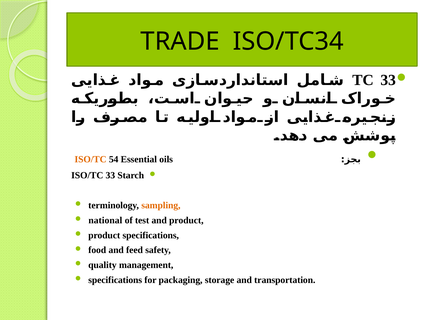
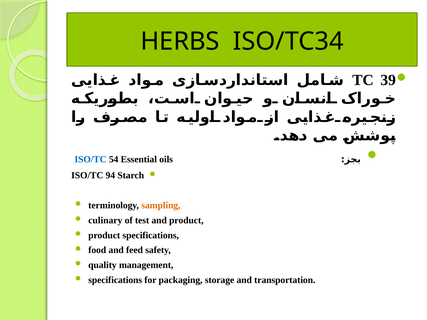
TRADE: TRADE -> HERBS (180, 41)
TC 33: 33 -> 39 (388, 80)
ISO/TC colour: orange -> blue (91, 160)
ISO/TC 33: 33 -> 94 (110, 176)
national: national -> culinary (105, 220)
